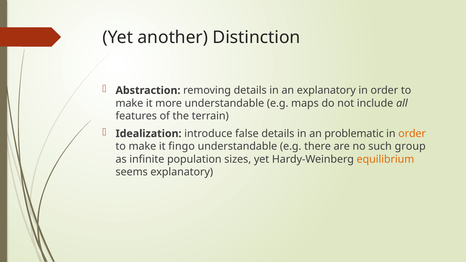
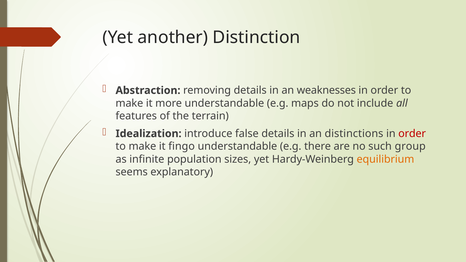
an explanatory: explanatory -> weaknesses (326, 90)
problematic: problematic -> distinctions (354, 134)
order colour: orange -> red (412, 134)
